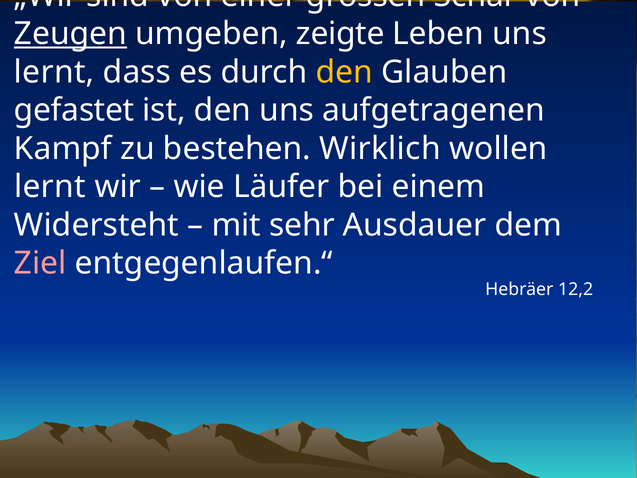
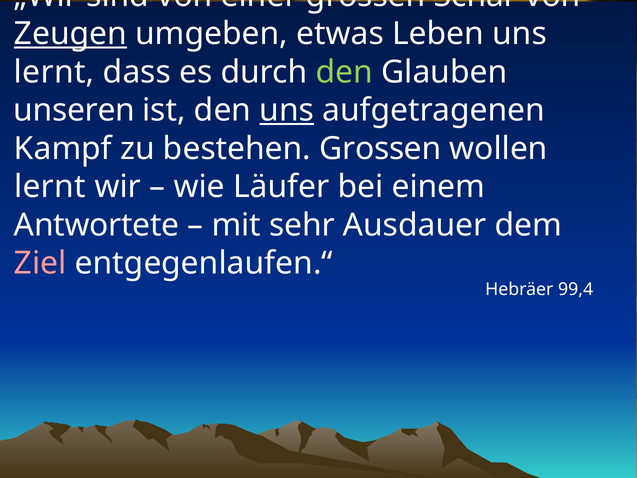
zeigte: zeigte -> etwas (340, 34)
den colour: yellow -> light green (344, 72)
gefastet: gefastet -> unseren (74, 110)
uns underline: none -> present (287, 110)
bestehen Wirklich: Wirklich -> Grossen (380, 148)
Widersteht: Widersteht -> Antwortete (97, 225)
12,2: 12,2 -> 99,4 (576, 289)
